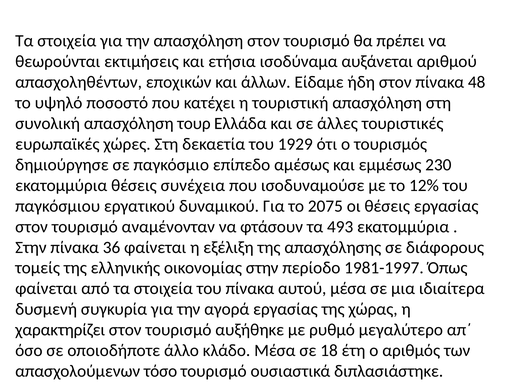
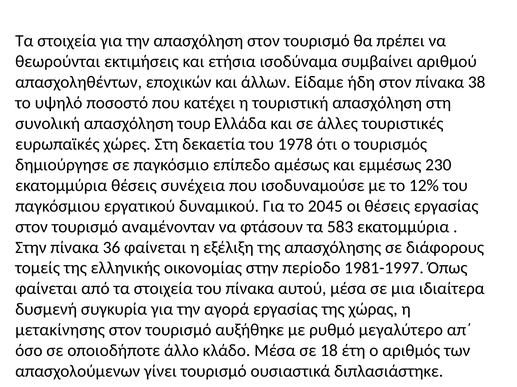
αυξάνεται: αυξάνεται -> συμβαίνει (377, 62)
48: 48 -> 38 (477, 82)
1929: 1929 -> 1978 (295, 144)
2075: 2075 -> 2045 (325, 206)
493: 493 -> 583 (340, 227)
χαρακτηρίζει: χαρακτηρίζει -> μετακίνησης (60, 331)
τόσο: τόσο -> γίνει (160, 372)
